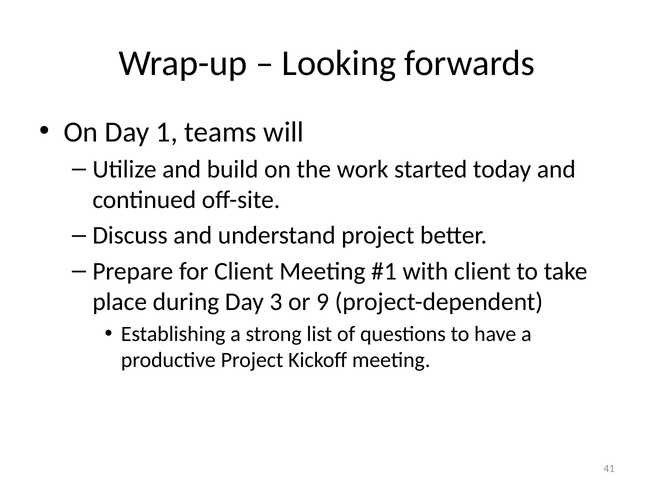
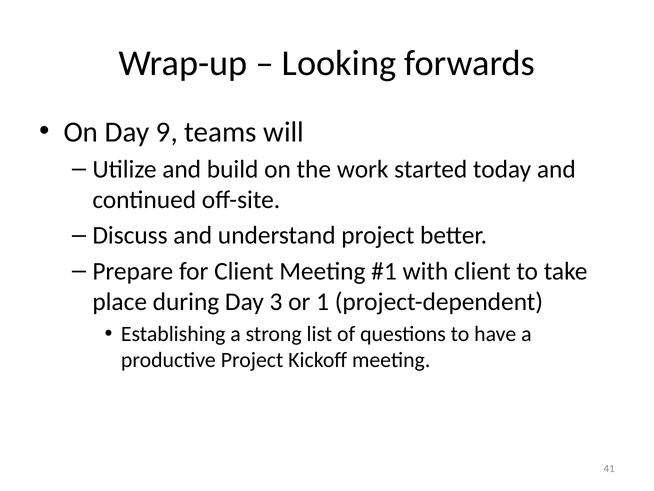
1: 1 -> 9 (167, 132)
9: 9 -> 1 (323, 301)
